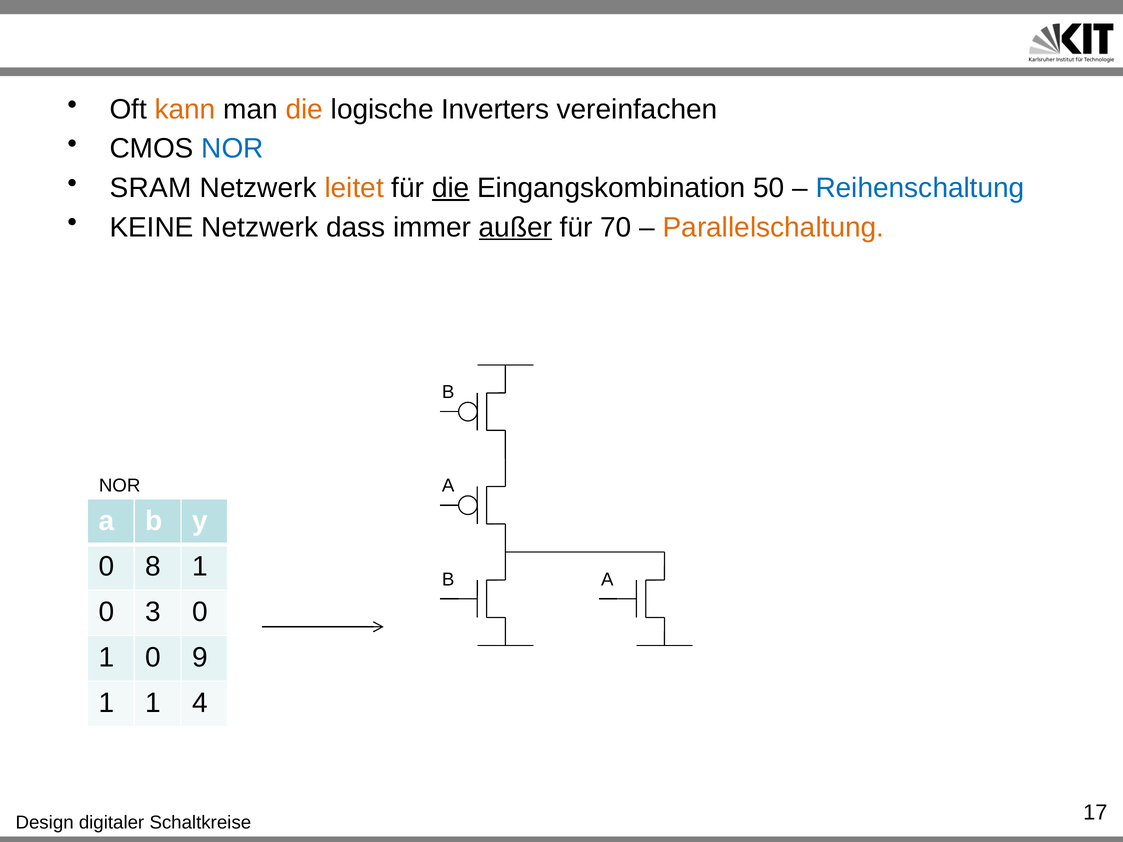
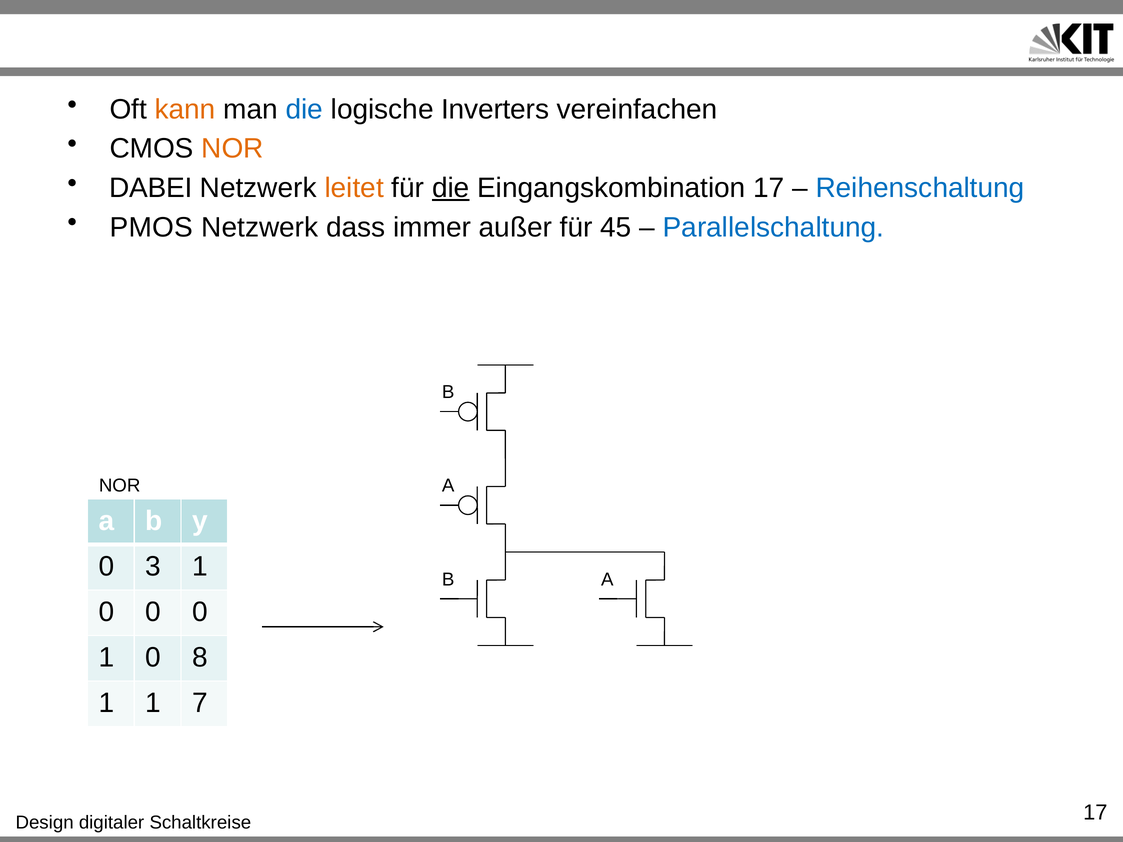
die colour: orange -> blue (304, 109)
NOR colour: blue -> orange (233, 149)
SRAM: SRAM -> DABEI (151, 188)
Eingangskombination 50: 50 -> 17 (769, 188)
KEINE: KEINE -> PMOS (151, 227)
außer underline: present -> none (516, 227)
70: 70 -> 45 (616, 227)
Parallelschaltung colour: orange -> blue (773, 227)
8: 8 -> 3 (153, 566)
3: 3 -> 0 (153, 612)
9: 9 -> 8 (200, 658)
4: 4 -> 7 (200, 703)
